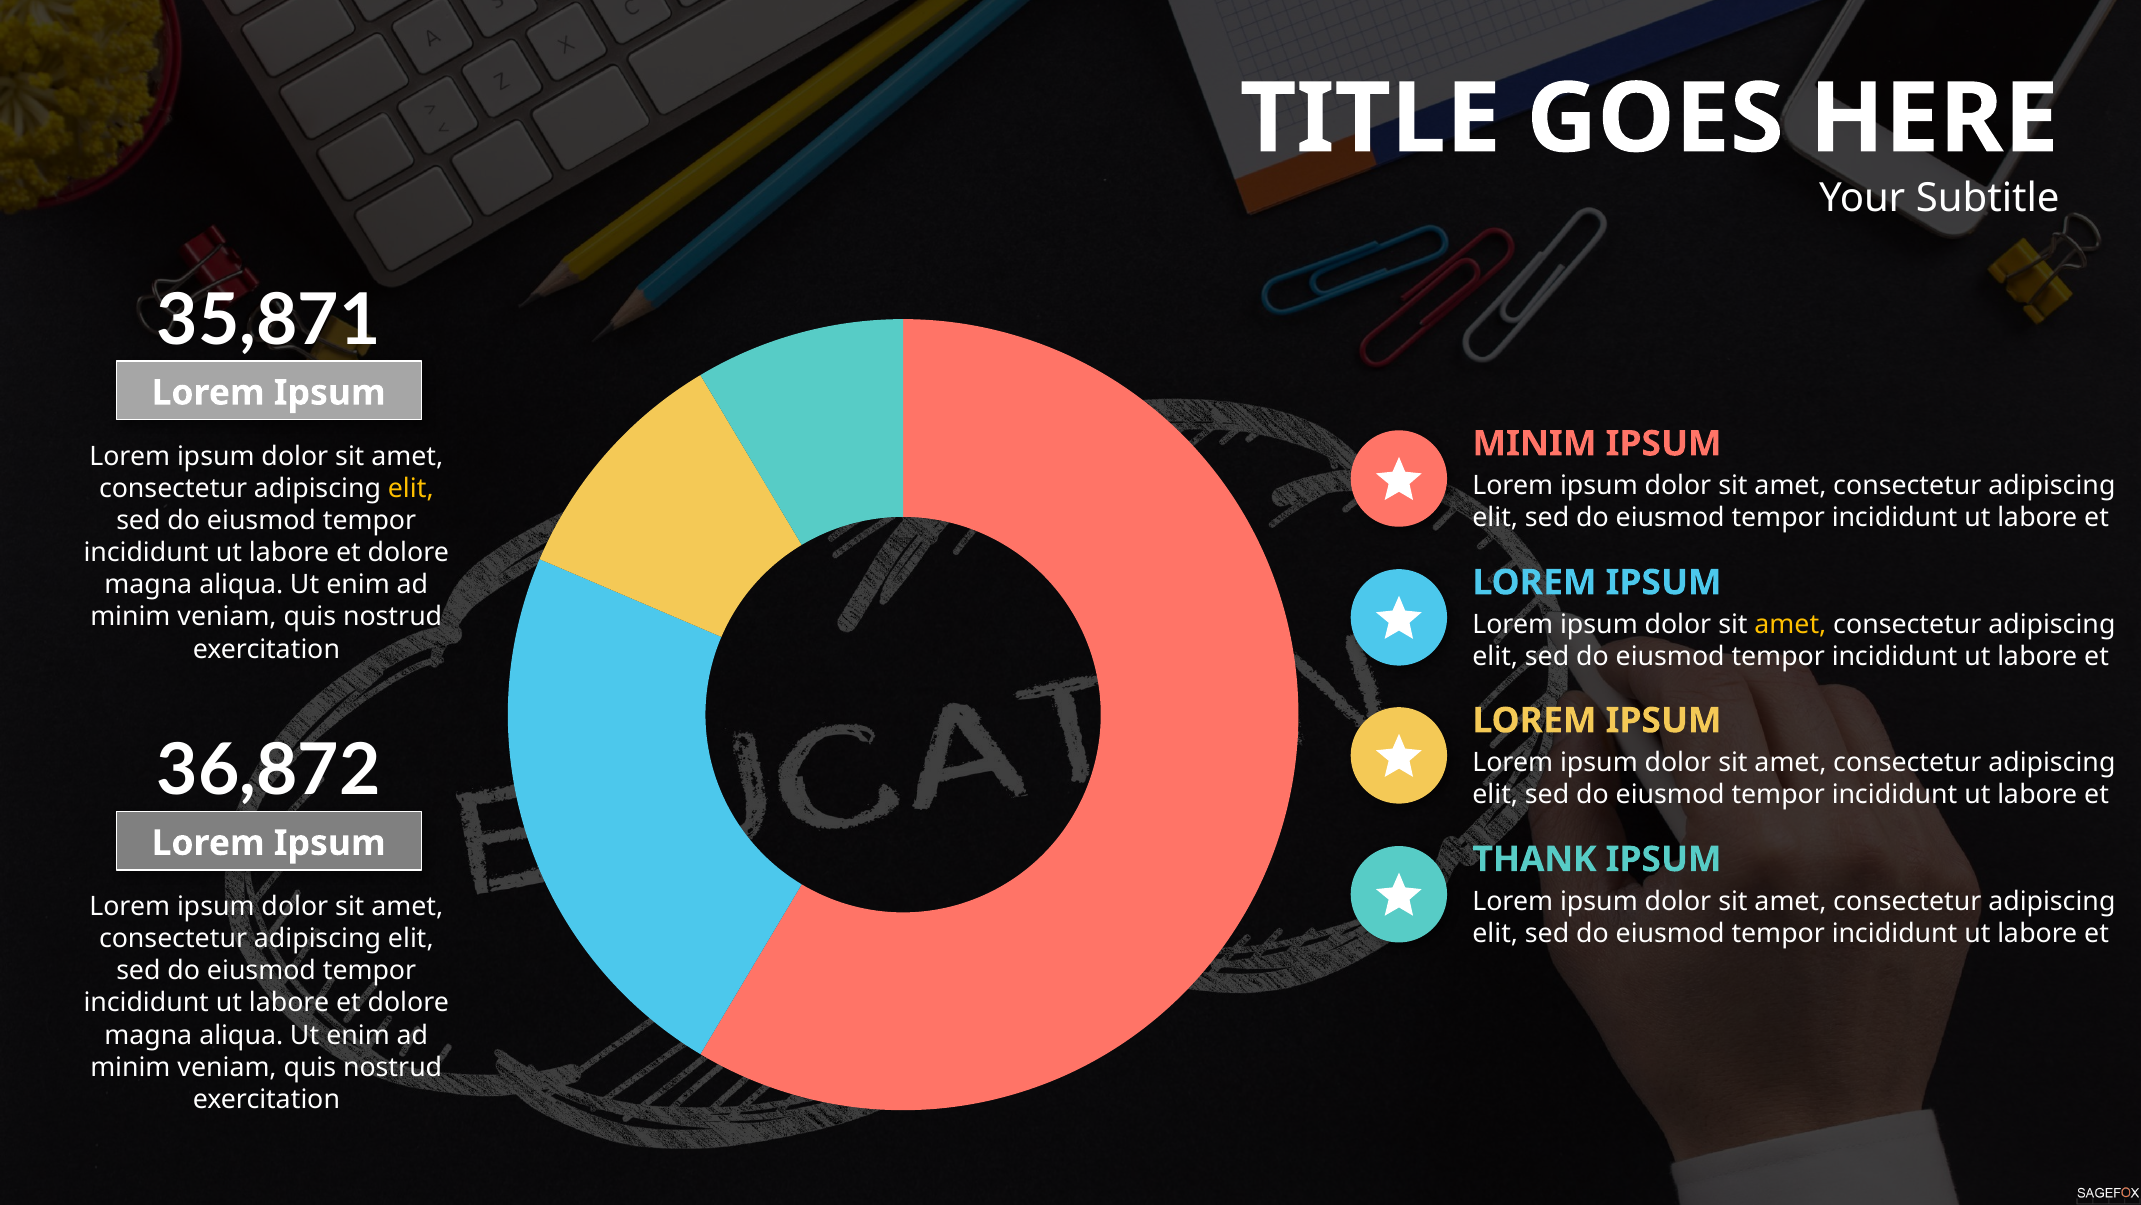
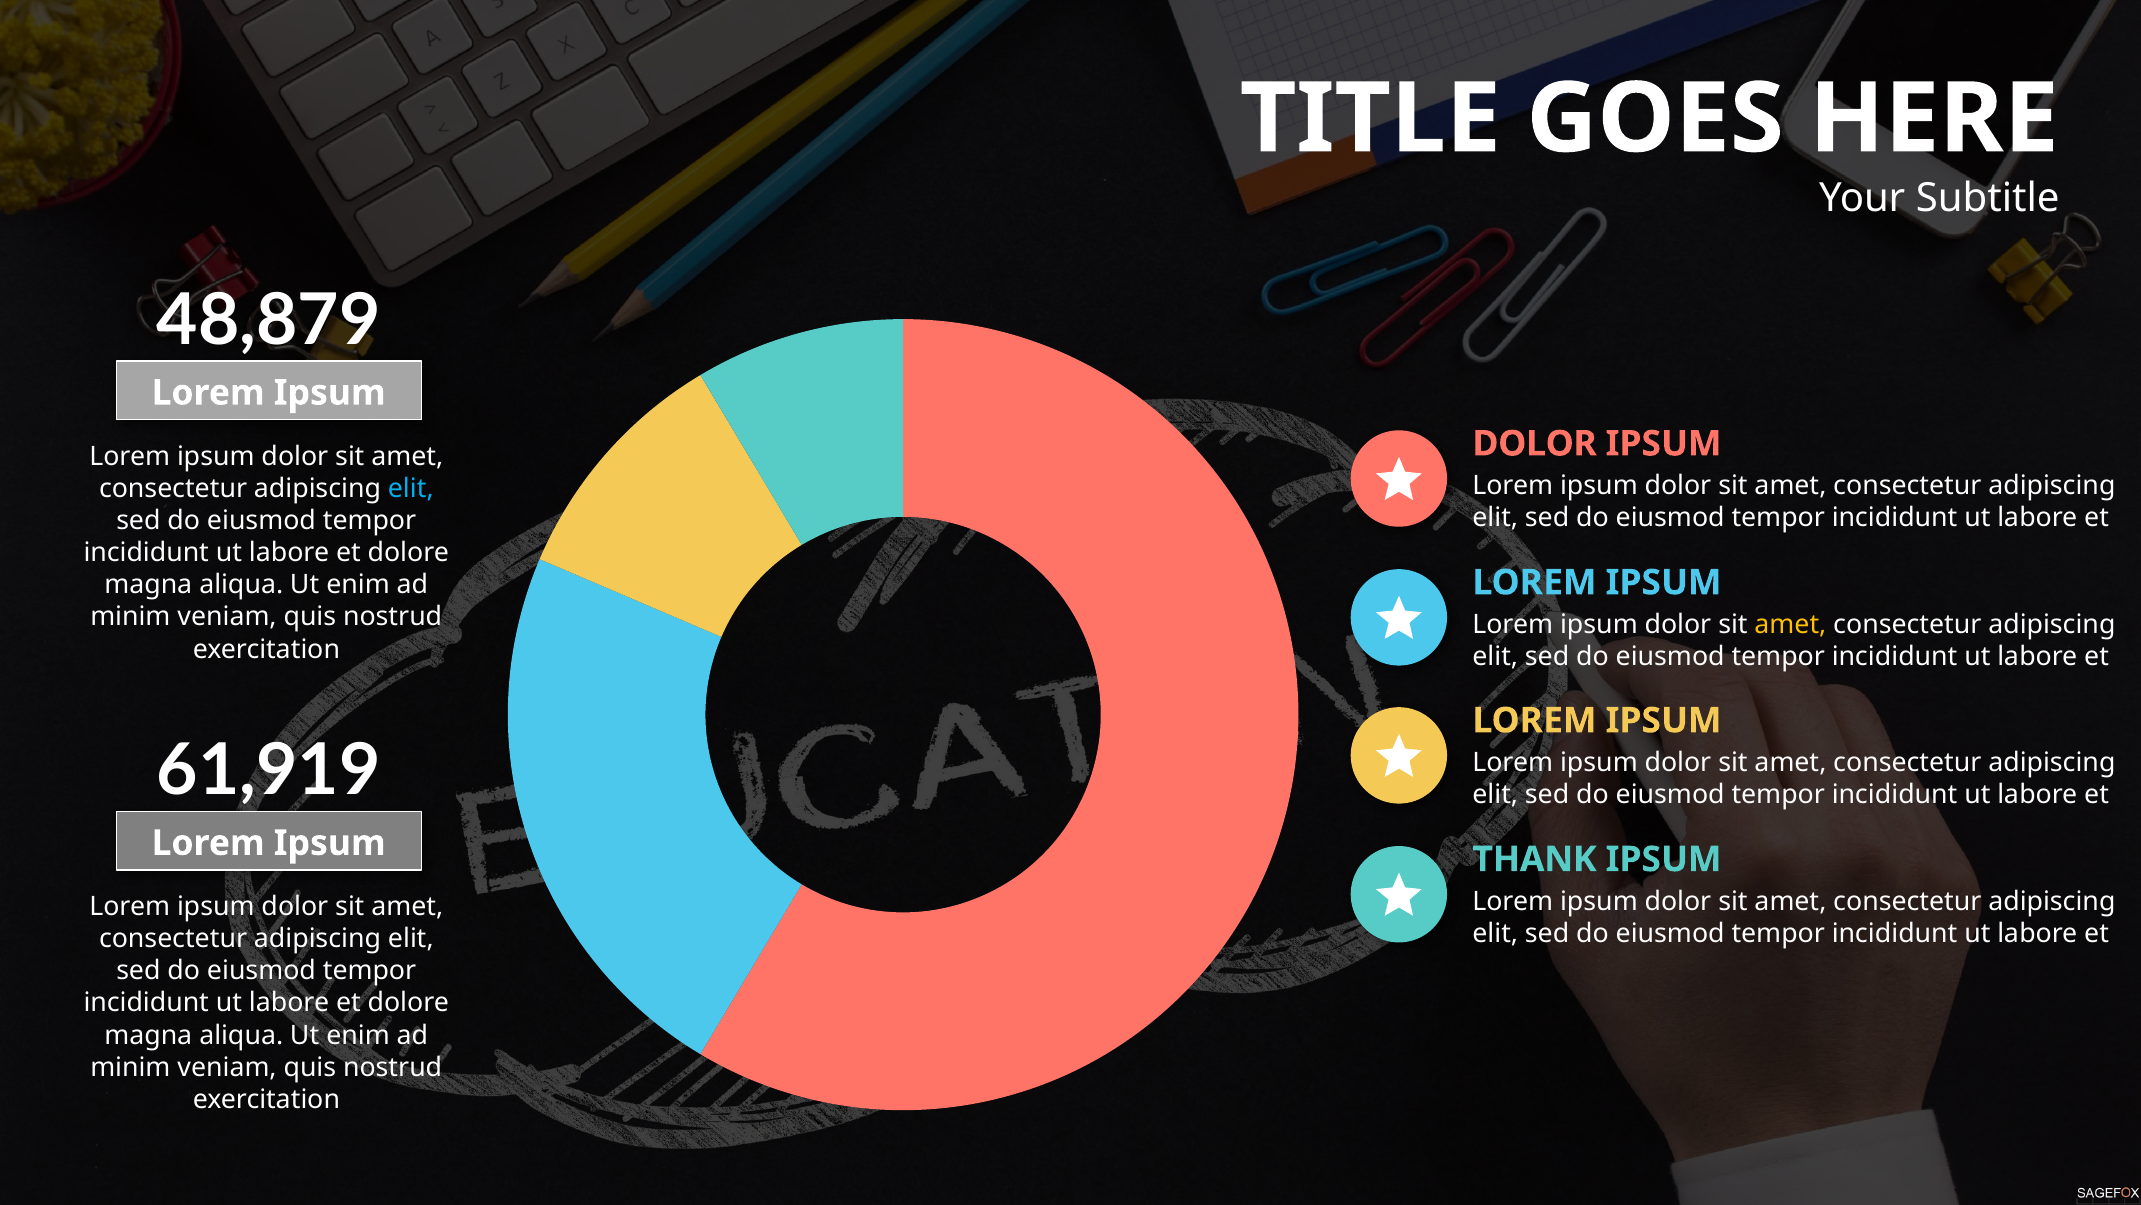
35,871: 35,871 -> 48,879 (269, 321)
MINIM: MINIM -> DOLOR (1535, 443)
elit colour: yellow -> light blue (411, 488)
36,872: 36,872 -> 61,919 (269, 771)
